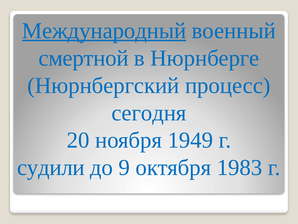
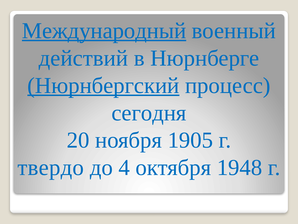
смертной: смертной -> действий (83, 58)
Нюрнбергский underline: none -> present (103, 85)
1949: 1949 -> 1905 (190, 140)
судили: судили -> твердо (51, 167)
9: 9 -> 4 (124, 167)
1983: 1983 -> 1948 (240, 167)
